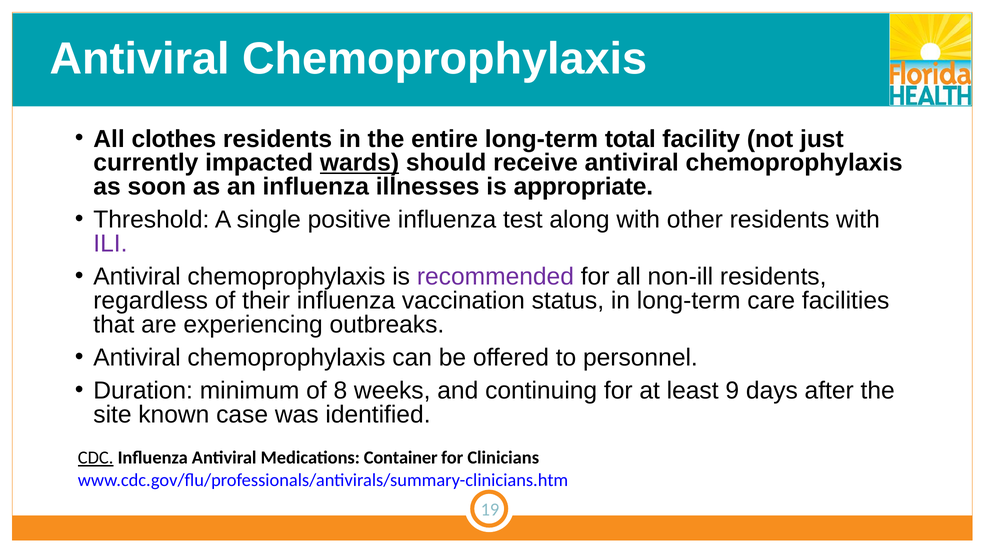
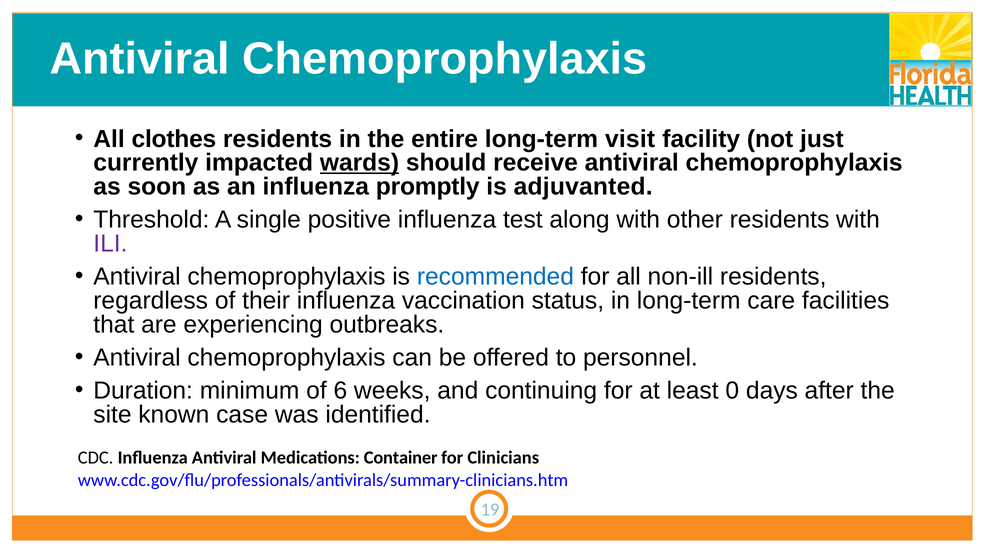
total: total -> visit (630, 139)
illnesses: illnesses -> promptly (428, 187)
appropriate: appropriate -> adjuvanted (583, 187)
recommended colour: purple -> blue (495, 277)
8: 8 -> 6 (340, 391)
9: 9 -> 0 (732, 391)
CDC underline: present -> none (96, 458)
